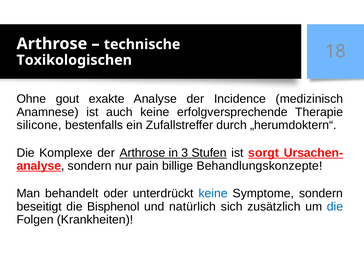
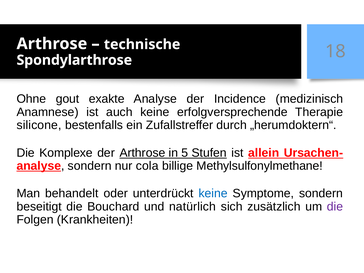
Toxikologischen: Toxikologischen -> Spondylarthrose (74, 60)
3: 3 -> 5 (185, 153)
sorgt: sorgt -> allein (264, 153)
pain: pain -> cola (147, 166)
Behandlungskonzepte: Behandlungskonzepte -> Methylsulfonylmethane (260, 166)
Bisphenol: Bisphenol -> Bouchard (113, 207)
die colour: blue -> purple (335, 207)
